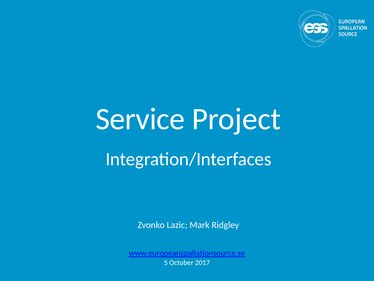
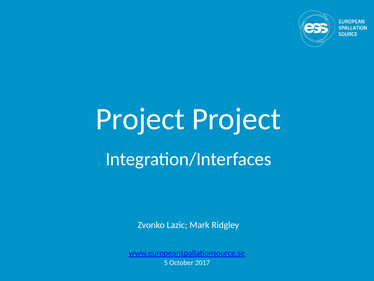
Service: Service -> Project (140, 119)
